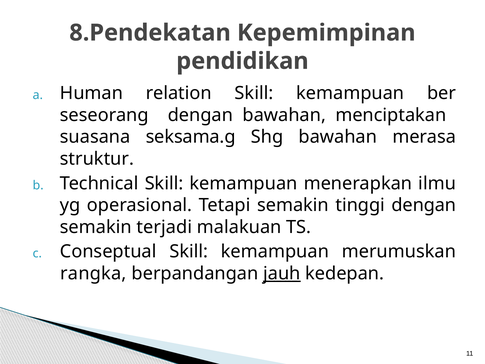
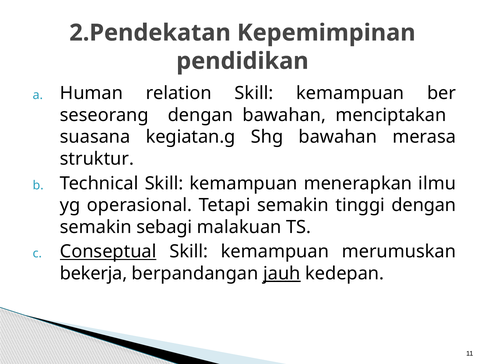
8.Pendekatan: 8.Pendekatan -> 2.Pendekatan (150, 33)
seksama.g: seksama.g -> kegiatan.g (191, 137)
terjadi: terjadi -> sebagi (164, 227)
Conseptual underline: none -> present (108, 251)
rangka: rangka -> bekerja (93, 273)
